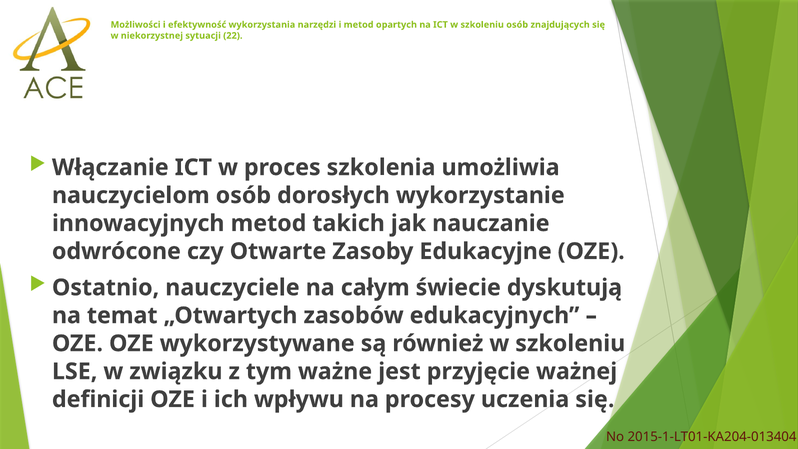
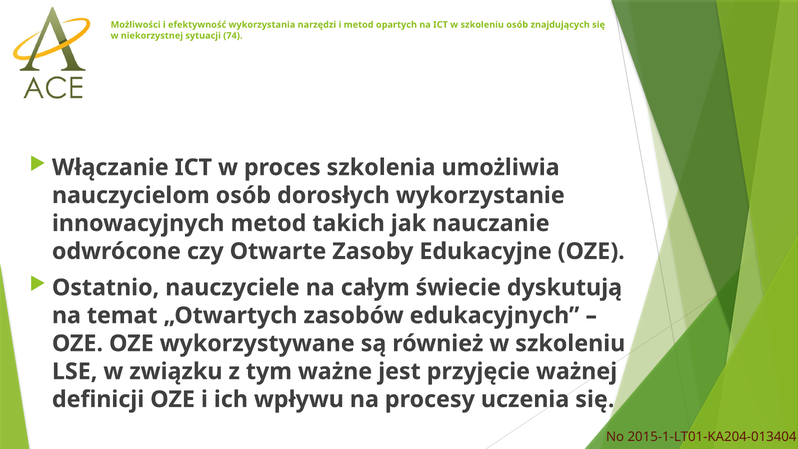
22: 22 -> 74 (233, 36)
